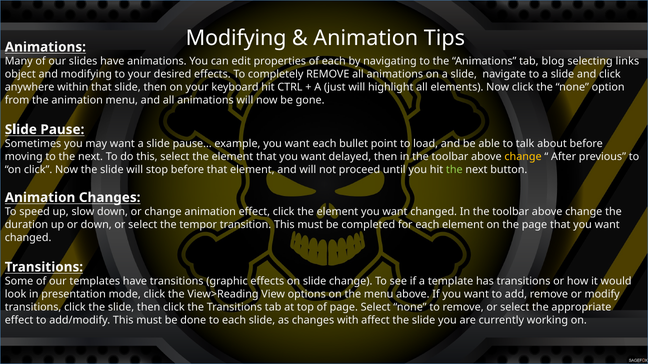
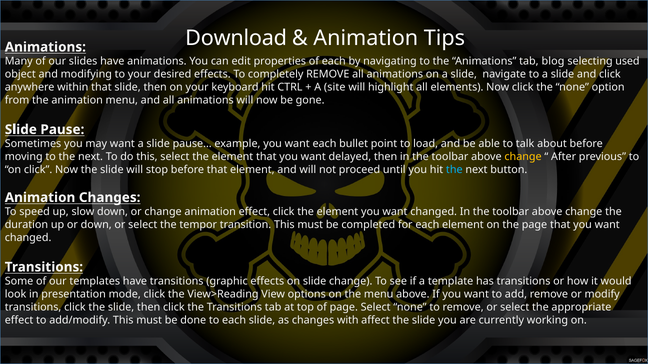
Modifying: Modifying -> Download (236, 38)
links: links -> used (627, 62)
just: just -> site (335, 87)
the colour: light green -> light blue (454, 170)
